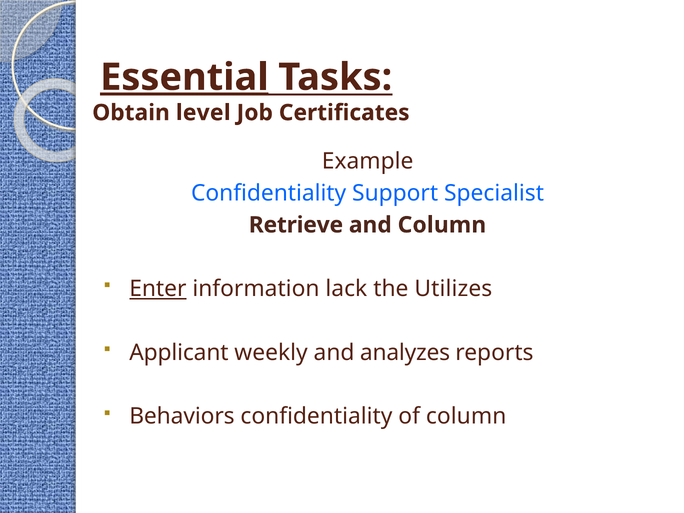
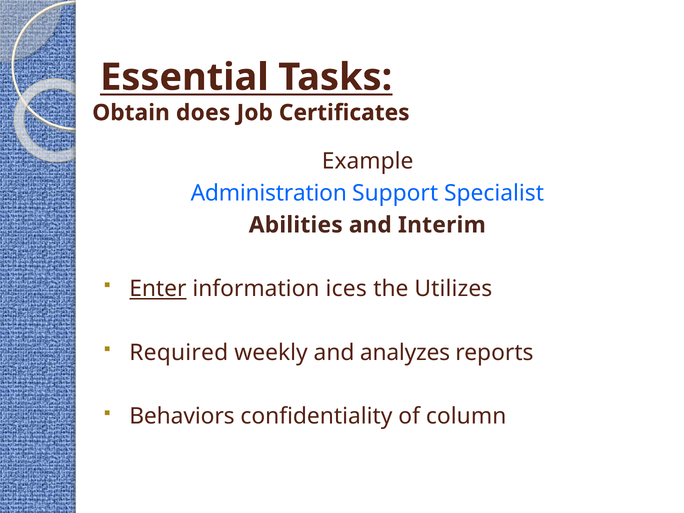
Essential underline: present -> none (184, 77)
level: level -> does (203, 113)
Confidentiality: Confidentiality -> Administration (269, 193)
Retrieve: Retrieve -> Abilities (296, 225)
and Column: Column -> Interim (442, 225)
lack: lack -> ices (346, 289)
Applicant: Applicant -> Required (179, 353)
